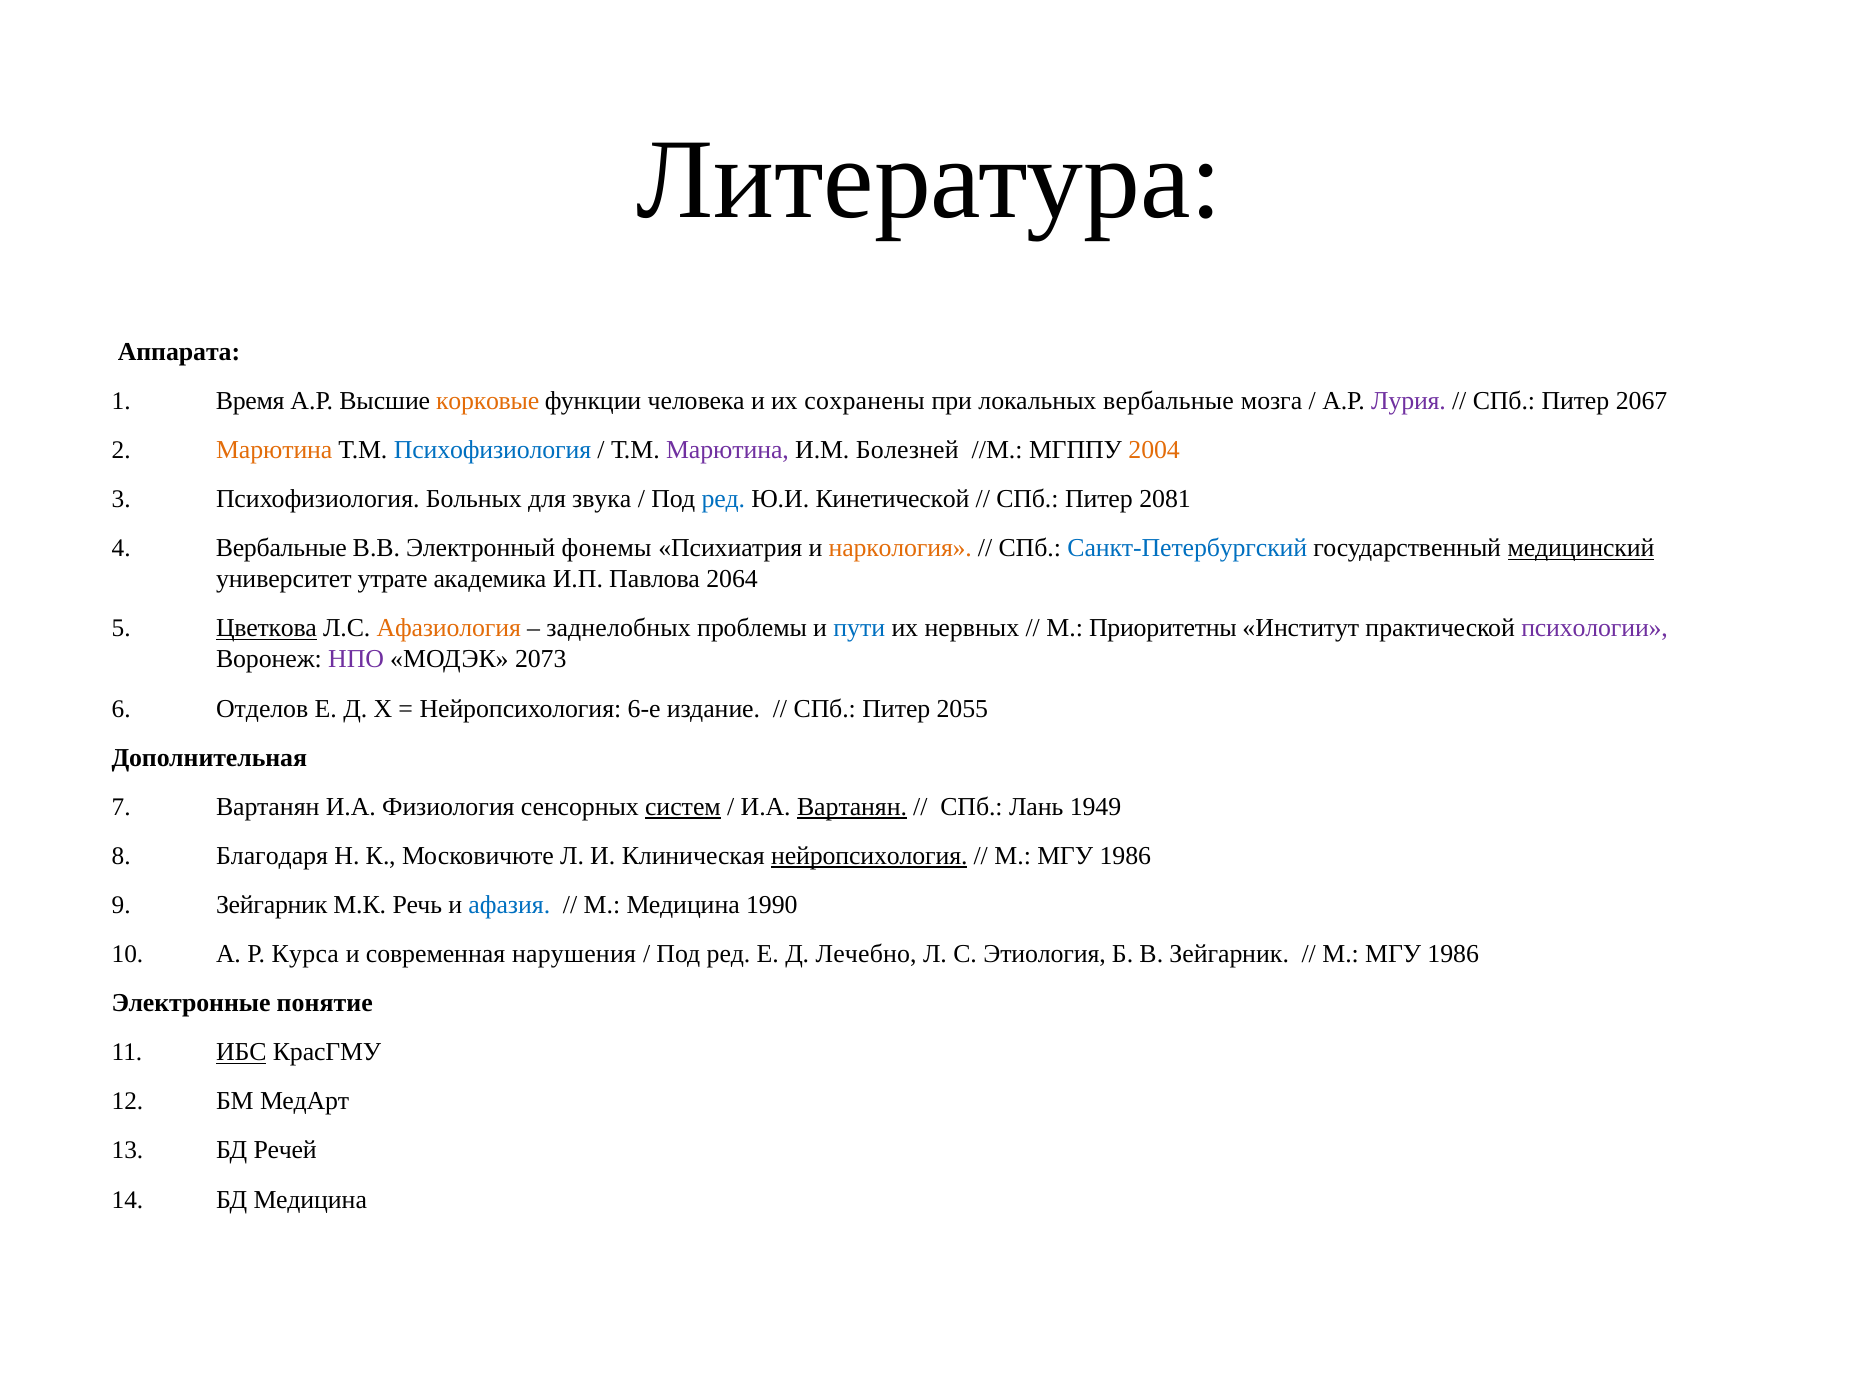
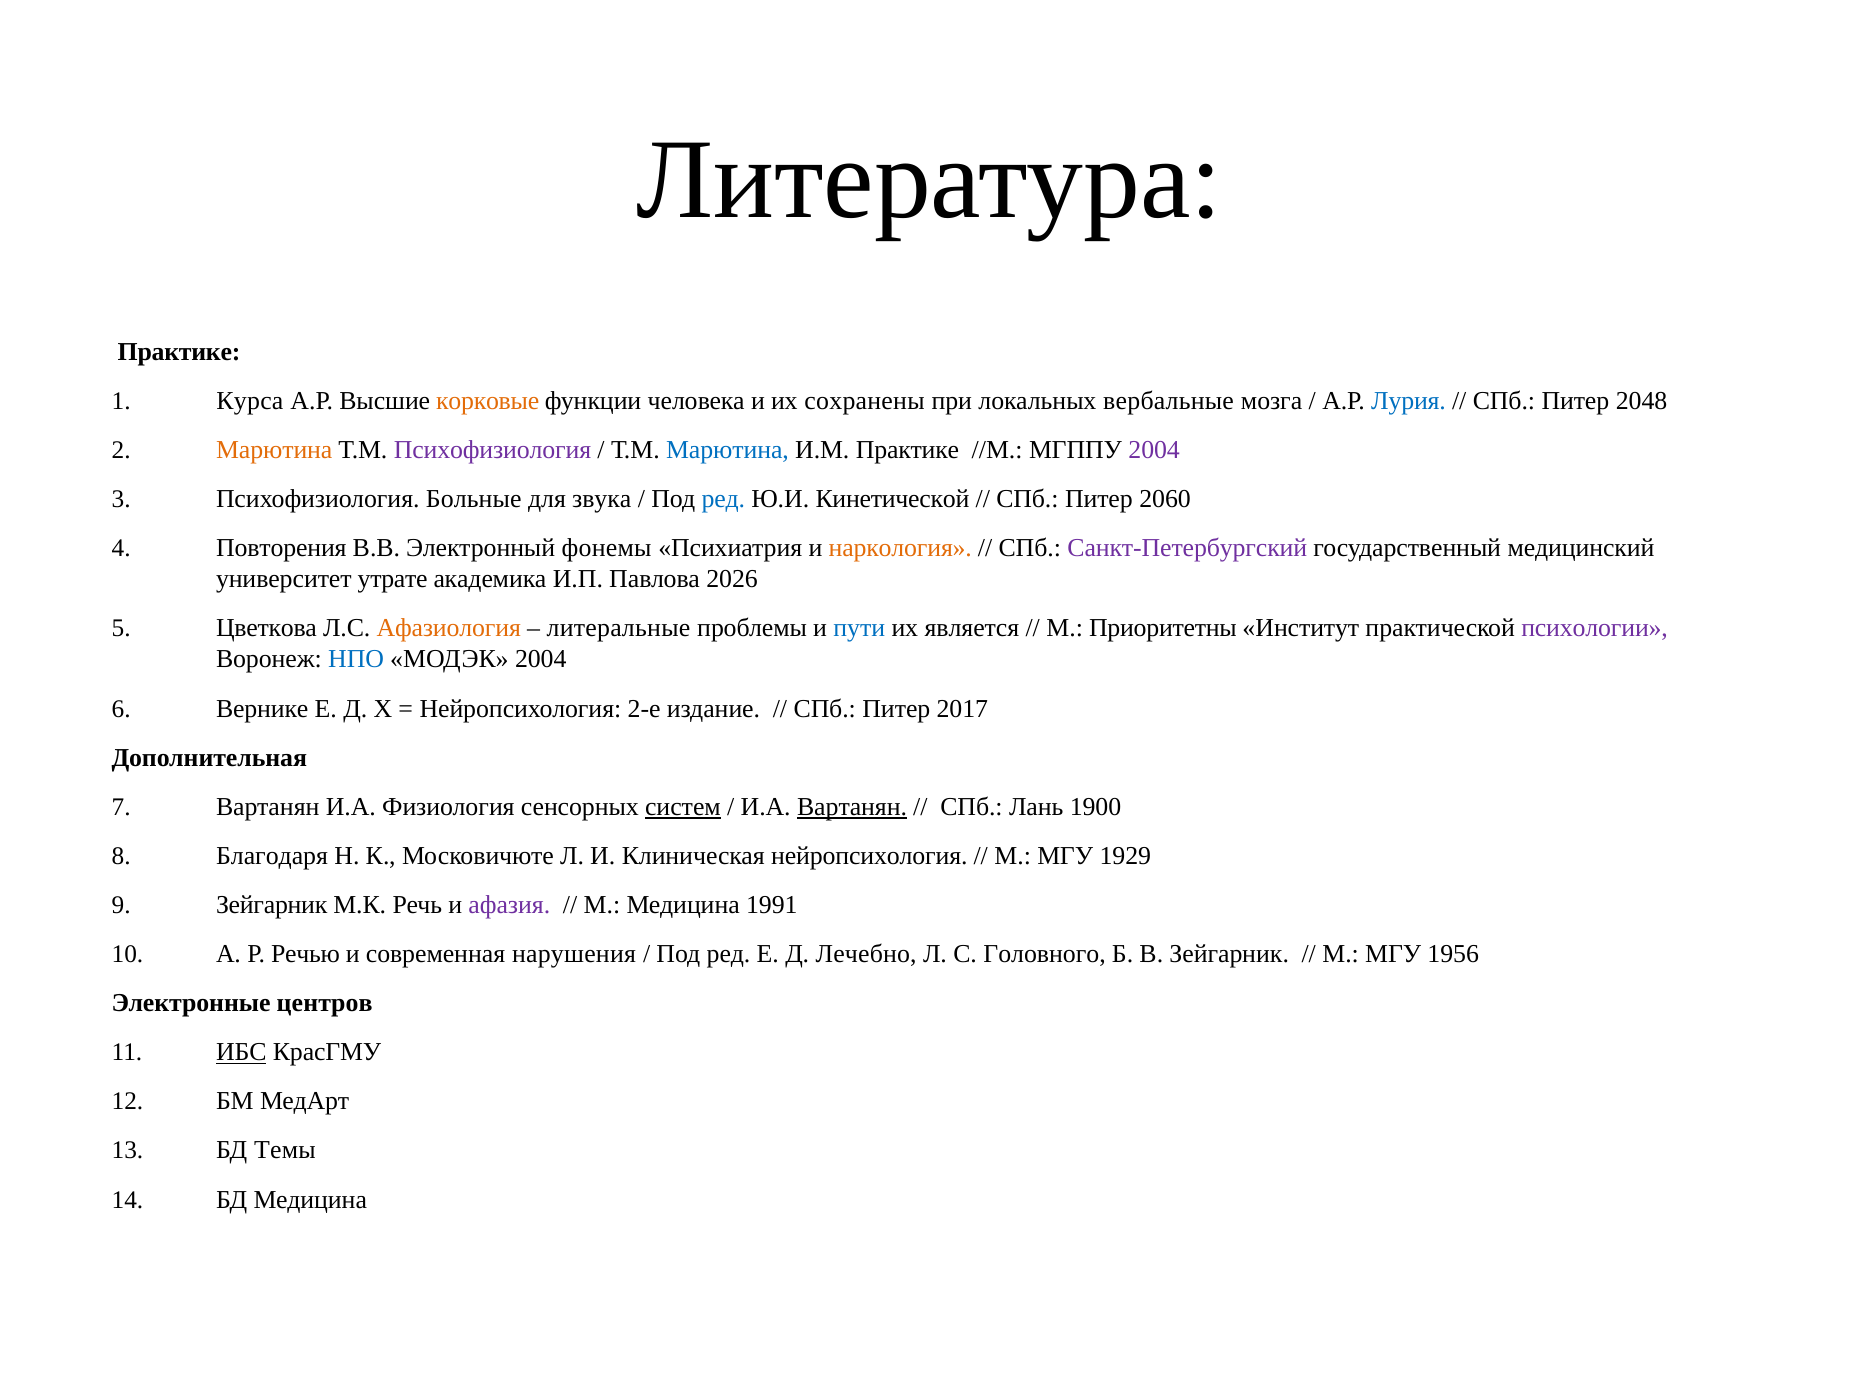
Аппарата: Аппарата -> Практике (179, 352)
Время: Время -> Курса (250, 401)
Лурия colour: purple -> blue (1408, 401)
2067: 2067 -> 2048 (1642, 401)
Психофизиология colour: blue -> purple (493, 450)
Марютина colour: purple -> blue (727, 450)
И.М Болезней: Болезней -> Практике (907, 450)
2004 colour: orange -> purple (1154, 450)
Больных: Больных -> Больные (474, 499)
2081: 2081 -> 2060 (1165, 499)
Вербальные: Вербальные -> Повторения (281, 548)
Санкт-Петербургский colour: blue -> purple (1187, 548)
медицинский underline: present -> none (1581, 548)
2064: 2064 -> 2026 (732, 579)
Цветкова underline: present -> none (266, 629)
заднелобных: заднелобных -> литеральные (618, 629)
нервных: нервных -> является (972, 629)
НПО colour: purple -> blue (356, 660)
МОДЭК 2073: 2073 -> 2004 (541, 660)
Отделов: Отделов -> Вернике (262, 709)
6-е: 6-е -> 2-е (644, 709)
2055: 2055 -> 2017 (962, 709)
1949: 1949 -> 1900 (1096, 807)
нейропсихология underline: present -> none (869, 856)
1986: 1986 -> 1929 (1125, 856)
афазия colour: blue -> purple (509, 905)
1990: 1990 -> 1991 (772, 905)
Курса: Курса -> Речью (305, 954)
Этиология: Этиология -> Головного (1045, 954)
1986: 1986 -> 1956 (1453, 954)
понятие: понятие -> центров (325, 1003)
Речей: Речей -> Темы (285, 1151)
